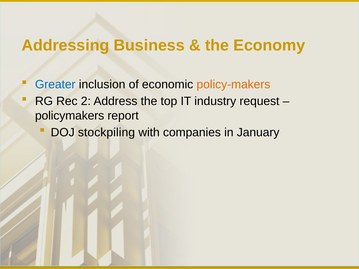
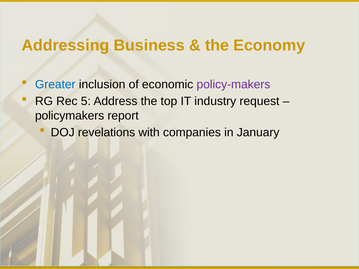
policy-makers colour: orange -> purple (233, 85)
2: 2 -> 5 (86, 101)
stockpiling: stockpiling -> revelations (107, 132)
